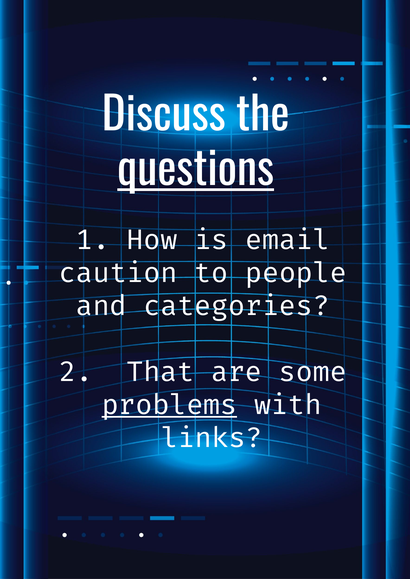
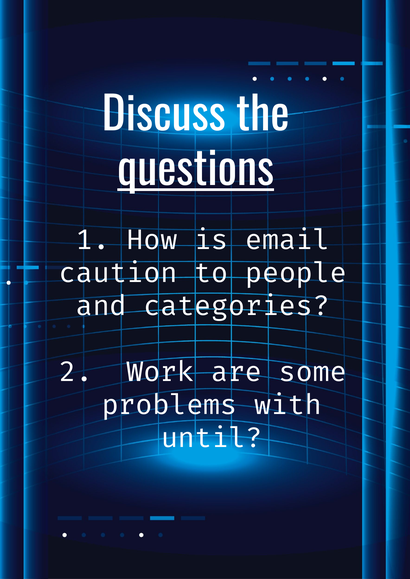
That: That -> Work (160, 373)
problems underline: present -> none (169, 406)
links: links -> until (212, 439)
